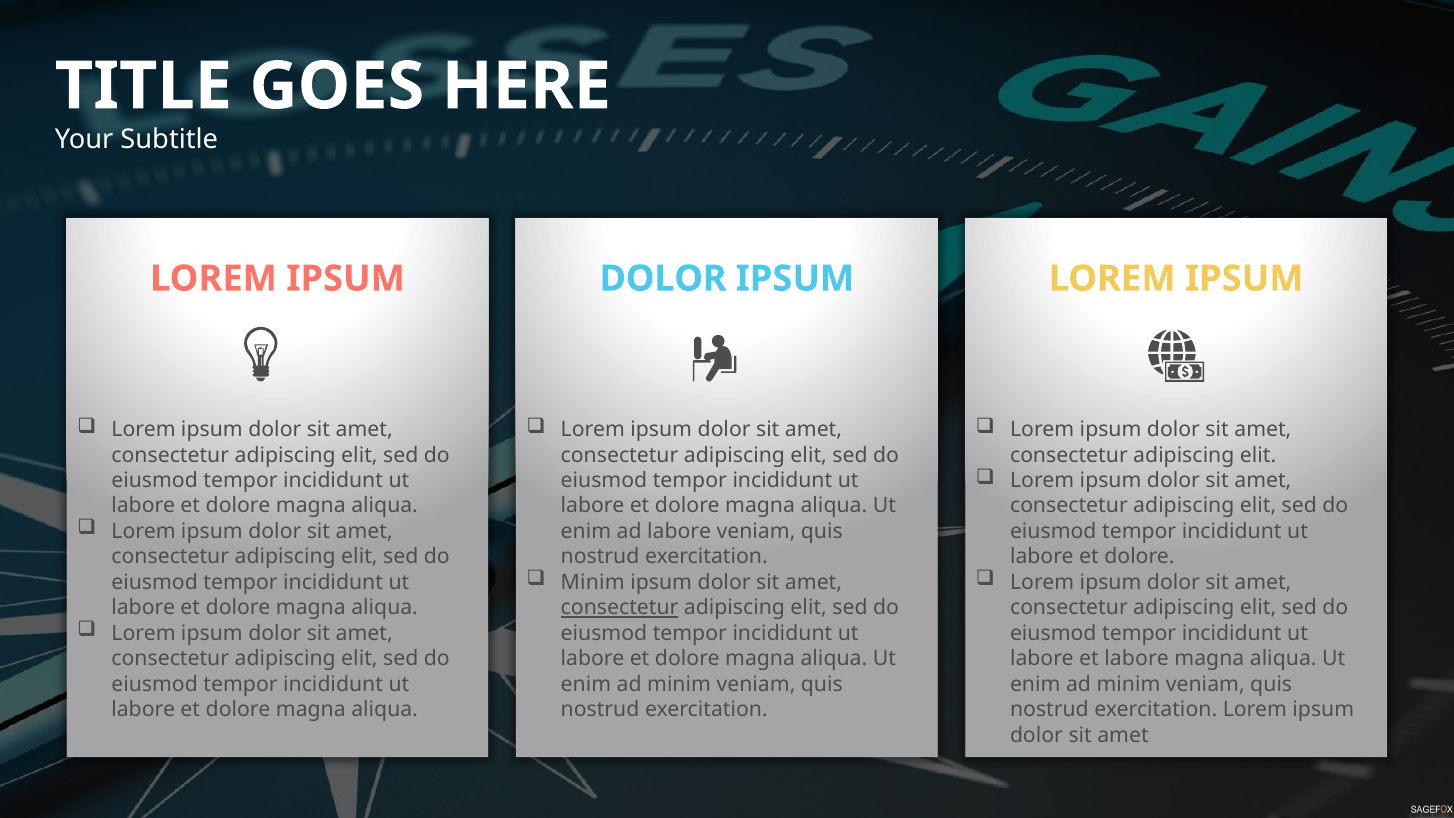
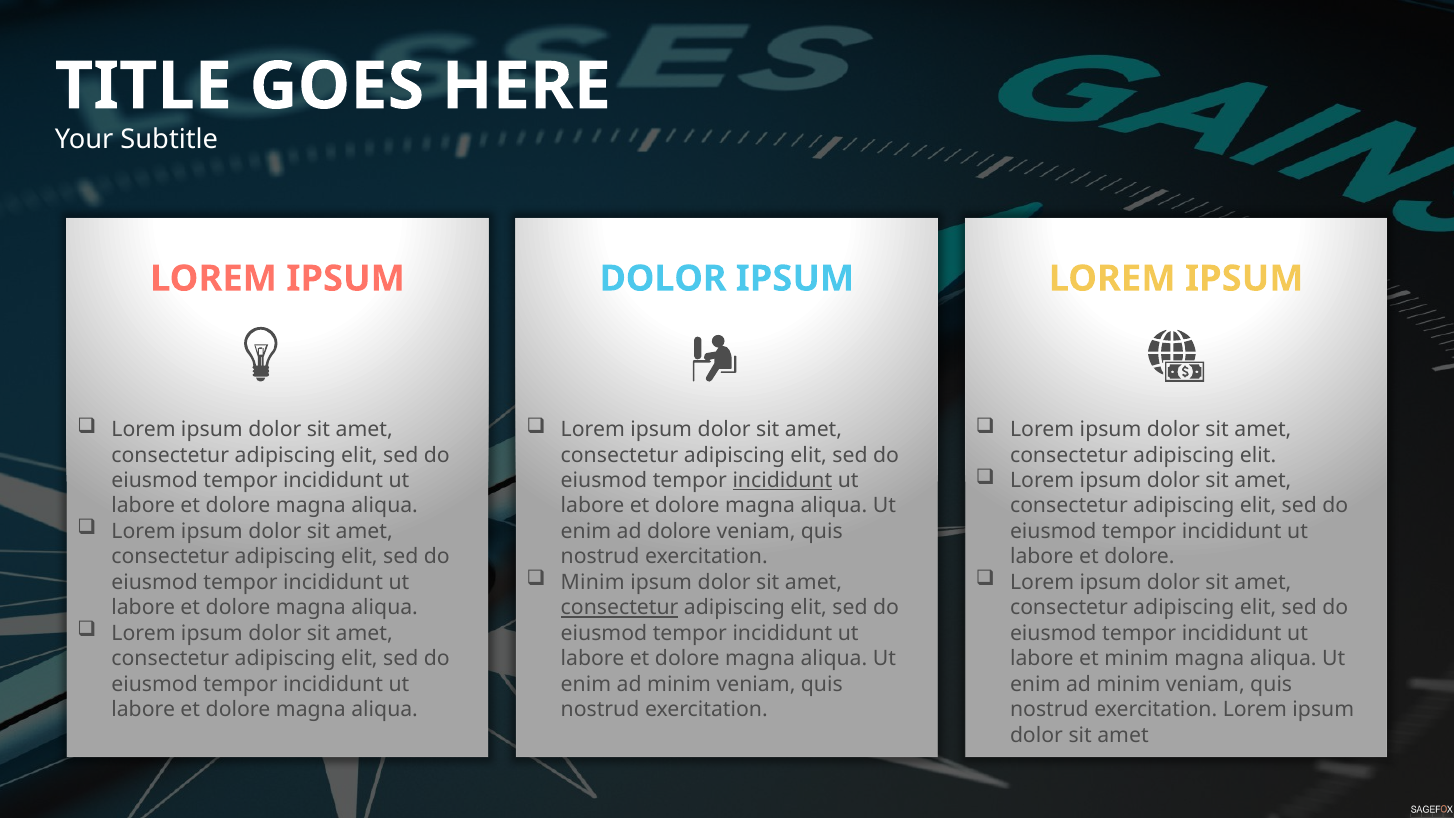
incididunt underline: none -> present (782, 480)
ad labore: labore -> dolore (679, 531)
et labore: labore -> minim (1137, 659)
